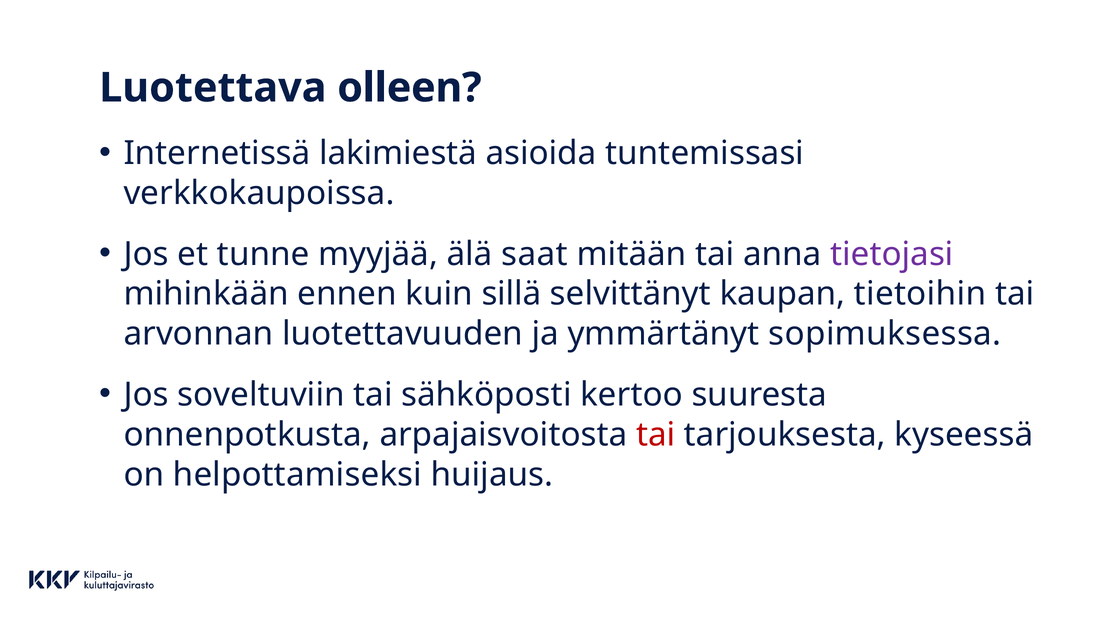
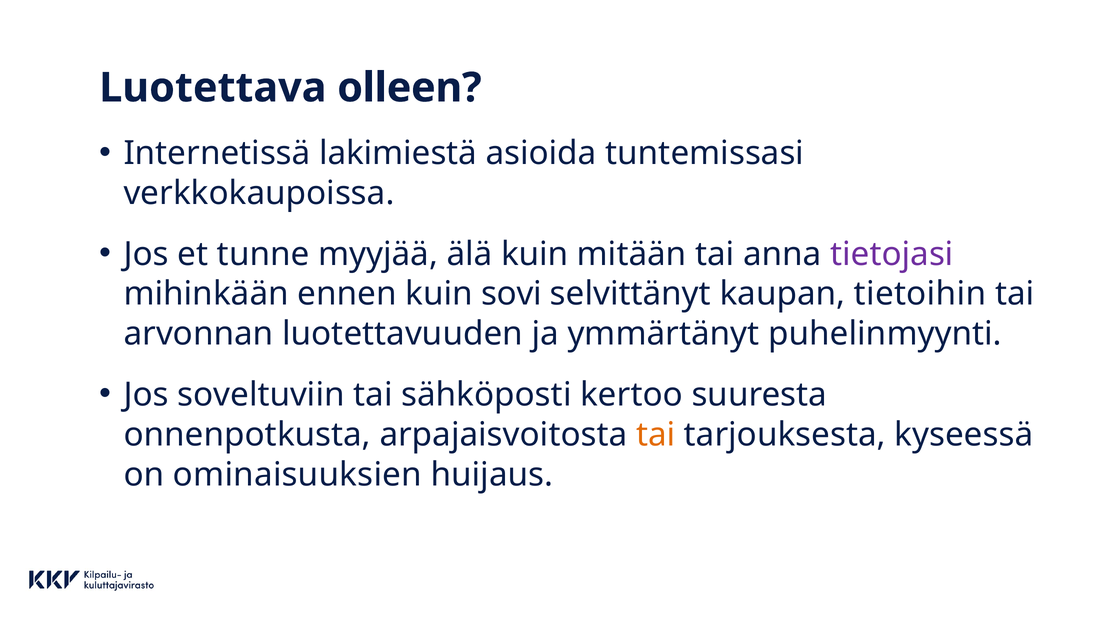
älä saat: saat -> kuin (535, 254)
sillä: sillä -> sovi (512, 294)
sopimuksessa: sopimuksessa -> puhelinmyynti (885, 334)
tai colour: red -> orange (656, 434)
helpottamiseksi: helpottamiseksi -> ominaisuuksien (297, 474)
